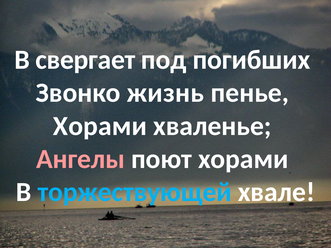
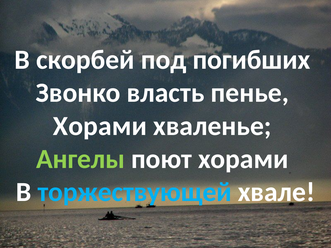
свергает: свергает -> скорбей (85, 60)
жизнь: жизнь -> власть (166, 93)
Ангелы colour: pink -> light green (80, 159)
